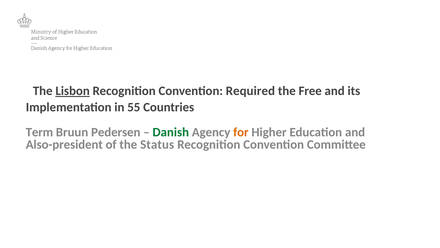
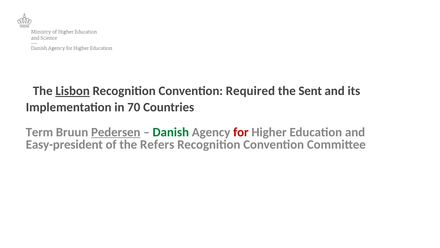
Free: Free -> Sent (310, 91)
55: 55 -> 70 (134, 107)
Pedersen underline: none -> present (116, 132)
for colour: orange -> red (241, 132)
Also-president: Also-president -> Easy-president (64, 144)
Status: Status -> Refers (157, 144)
